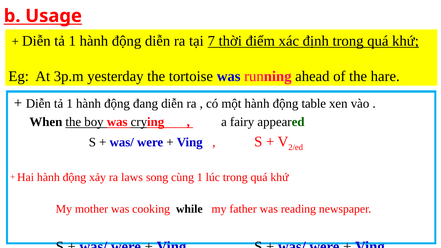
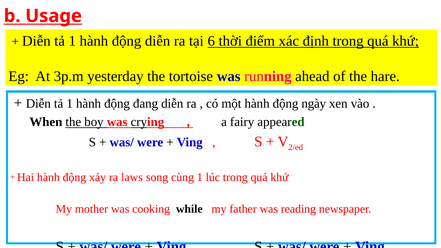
7: 7 -> 6 (211, 41)
table: table -> ngày (314, 104)
